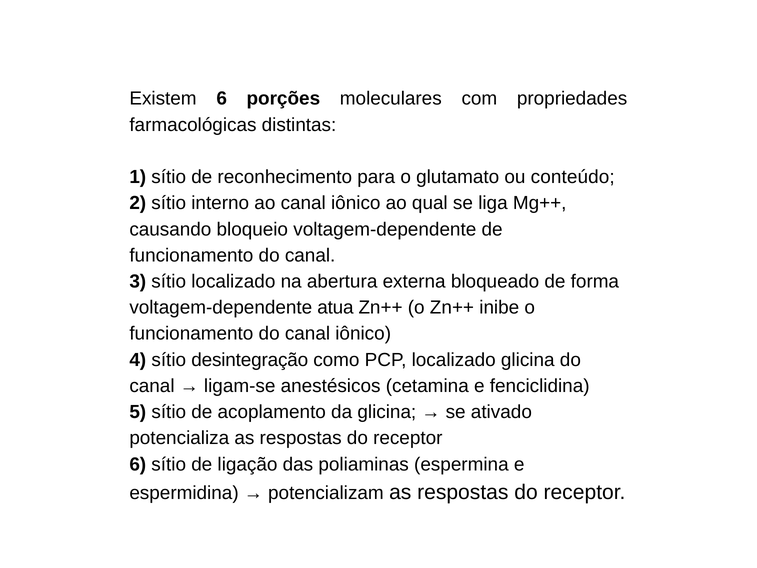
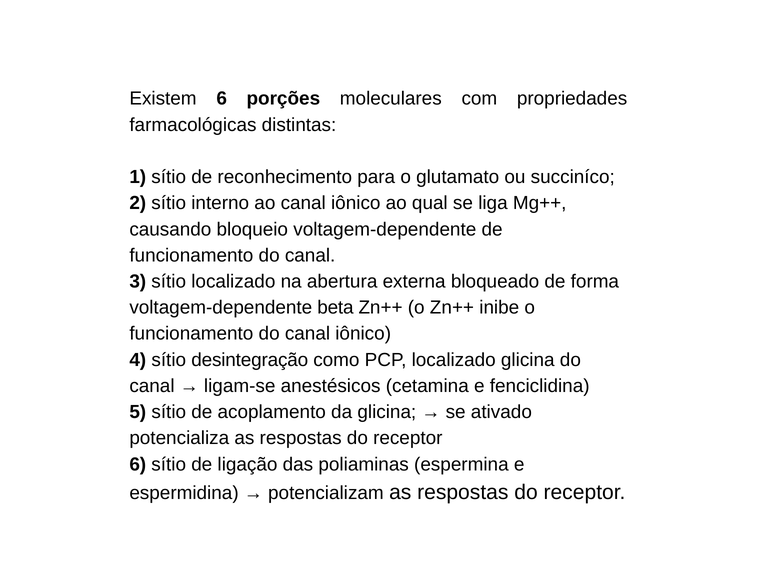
conteúdo: conteúdo -> succiníco (573, 177)
atua: atua -> beta (335, 307)
